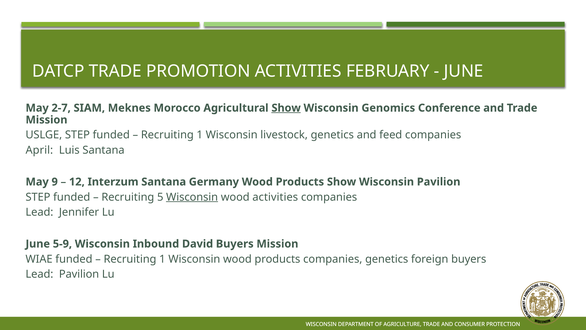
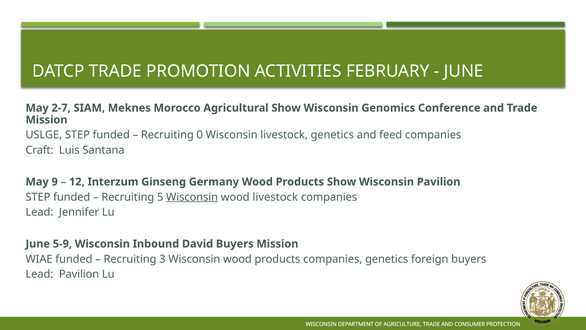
Show underline: present -> none (286, 108)
1: 1 -> 0 (200, 135)
April: April -> Craft (39, 150)
Interzum Santana: Santana -> Ginseng (164, 182)
wood activities: activities -> livestock (275, 197)
1: 1 -> 3 (162, 259)
